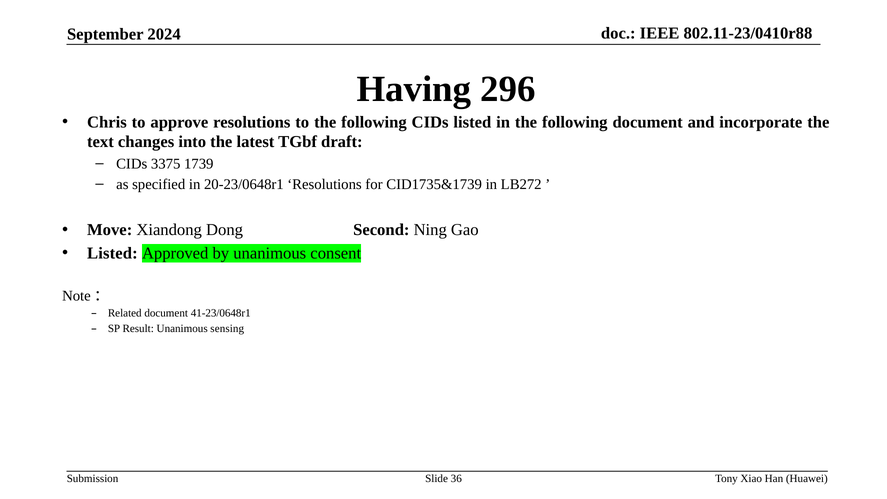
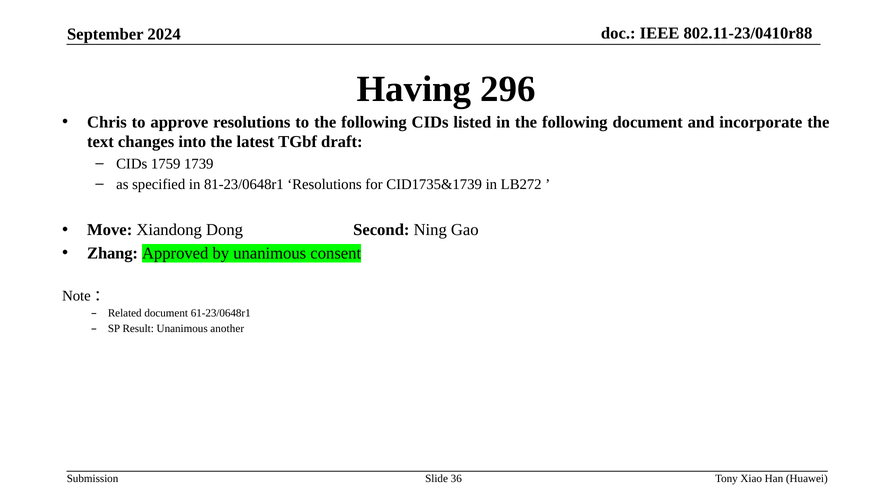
3375: 3375 -> 1759 (166, 164)
20-23/0648r1: 20-23/0648r1 -> 81-23/0648r1 (244, 184)
Listed: Listed -> Zhang (113, 253)
41-23/0648r1: 41-23/0648r1 -> 61-23/0648r1 (221, 313)
sensing: sensing -> another (227, 329)
